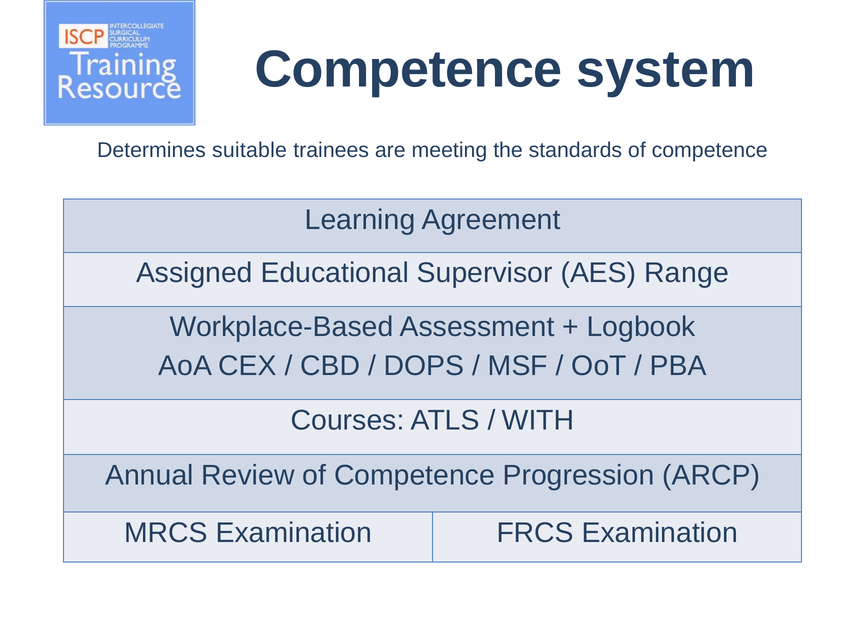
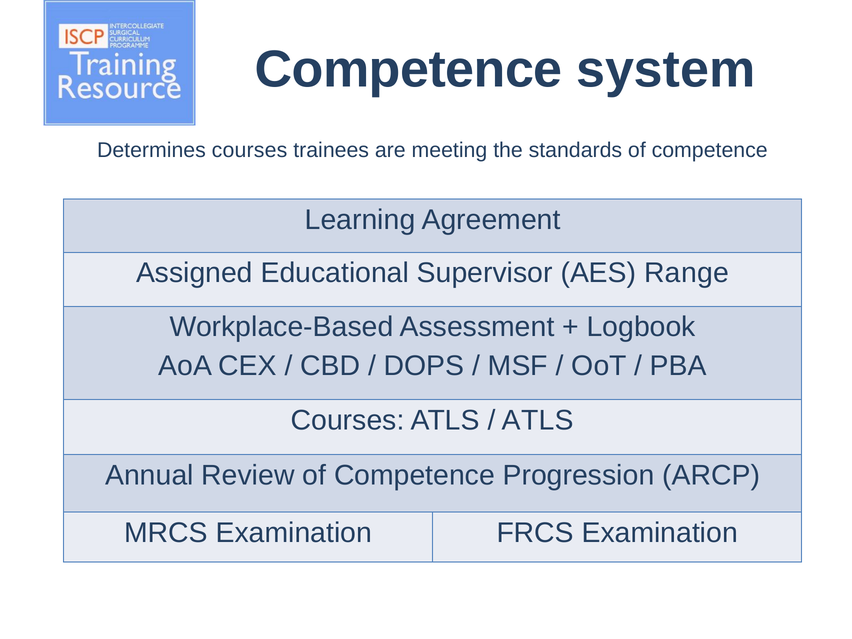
Determines suitable: suitable -> courses (250, 150)
WITH: WITH -> ATLS (538, 420)
